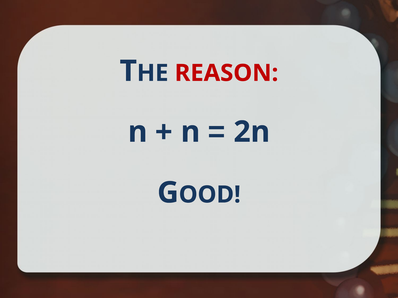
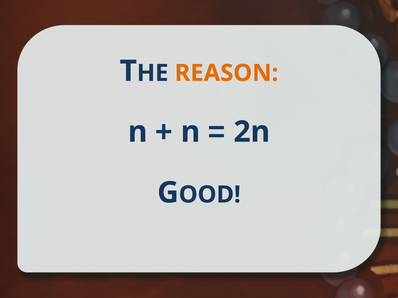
REASON colour: red -> orange (226, 73)
